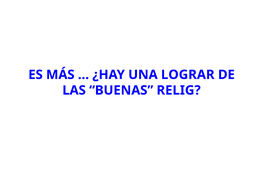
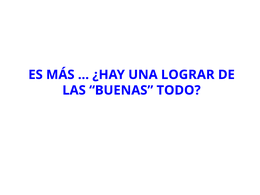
RELIG: RELIG -> TODO (179, 90)
